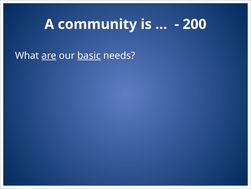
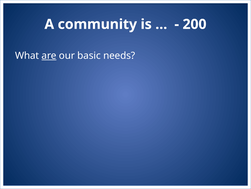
basic underline: present -> none (89, 56)
